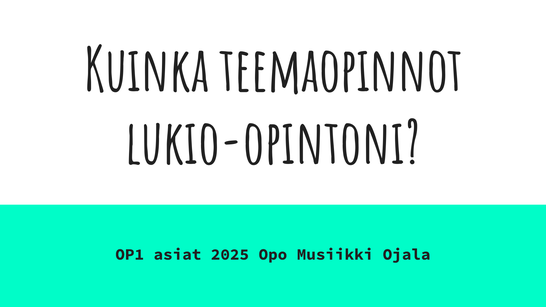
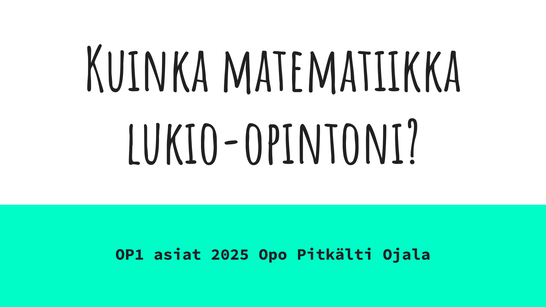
teemaopinnot: teemaopinnot -> matematiikka (341, 72)
Musiikki: Musiikki -> Pitkälti (335, 255)
